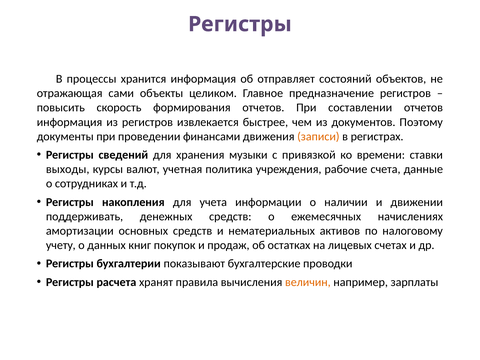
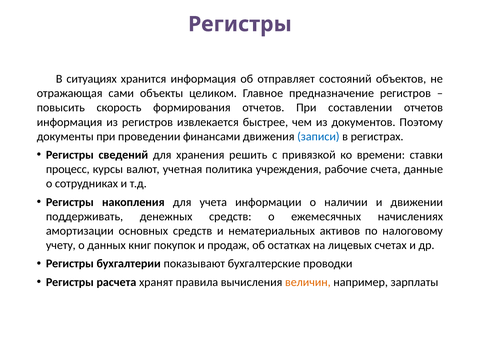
процессы: процессы -> ситуациях (92, 79)
записи colour: orange -> blue (318, 136)
музыки: музыки -> решить (248, 155)
выходы: выходы -> процесс (68, 169)
